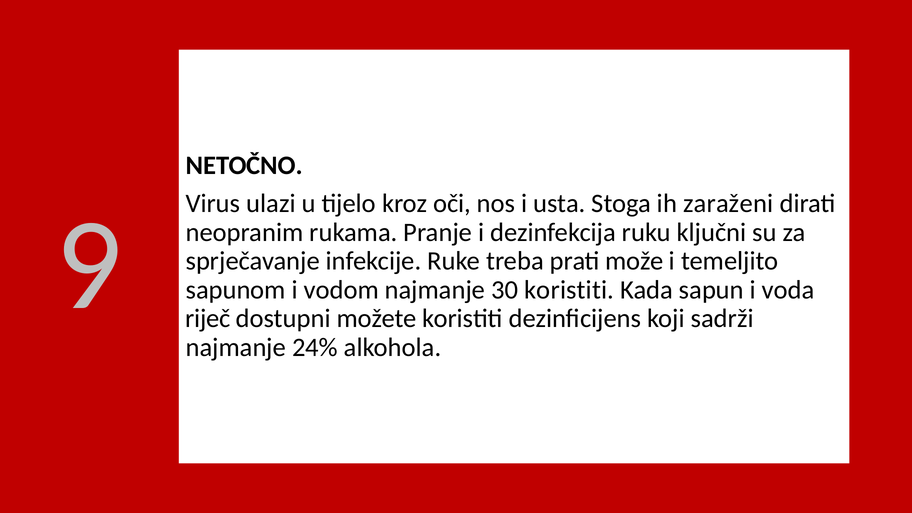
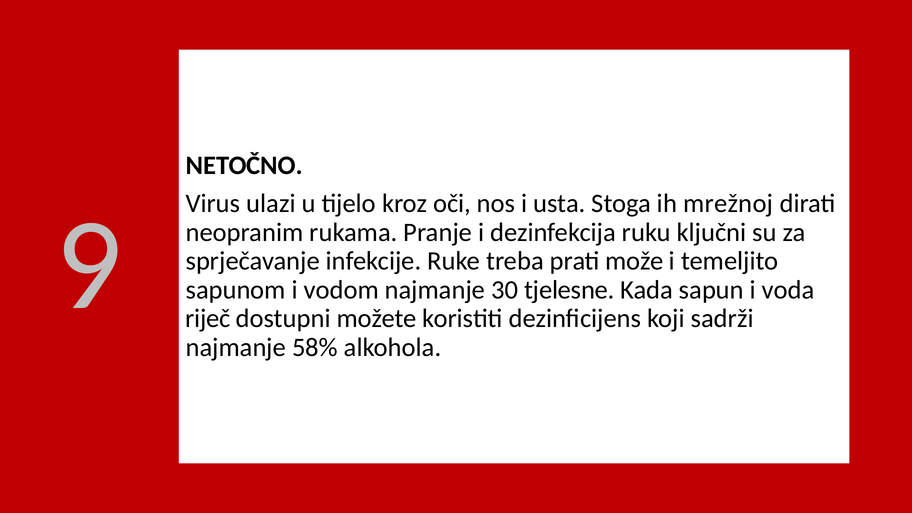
zaraženi: zaraženi -> mrežnoj (728, 204)
30 koristiti: koristiti -> tjelesne (569, 290)
24%: 24% -> 58% (315, 347)
